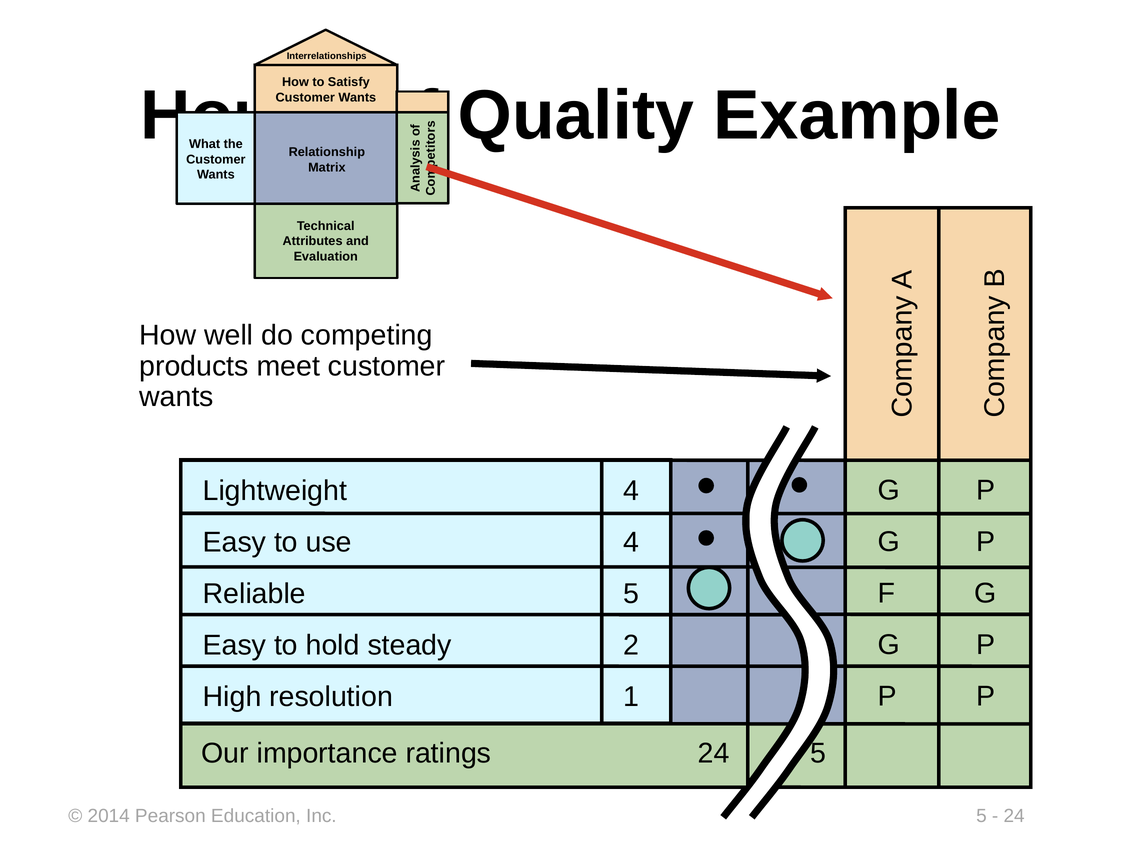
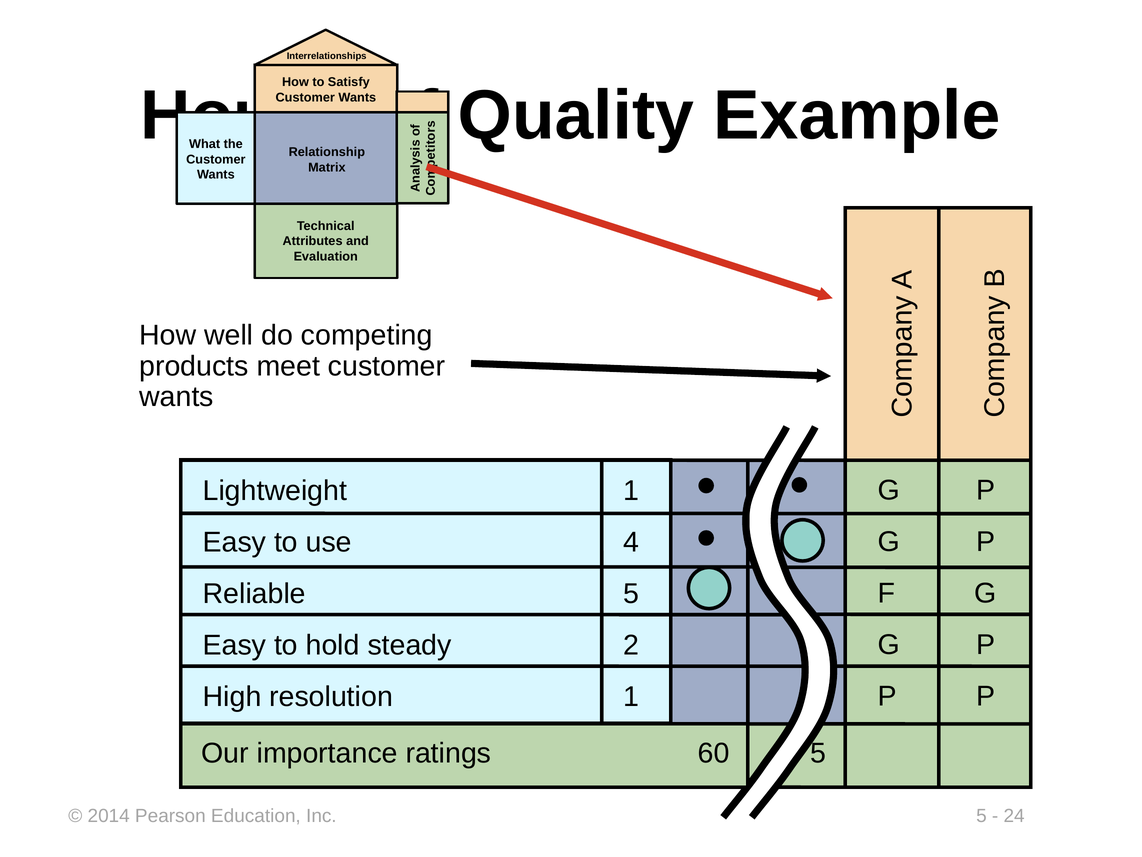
Lightweight 4: 4 -> 1 (631, 491)
ratings 24: 24 -> 60 (714, 753)
